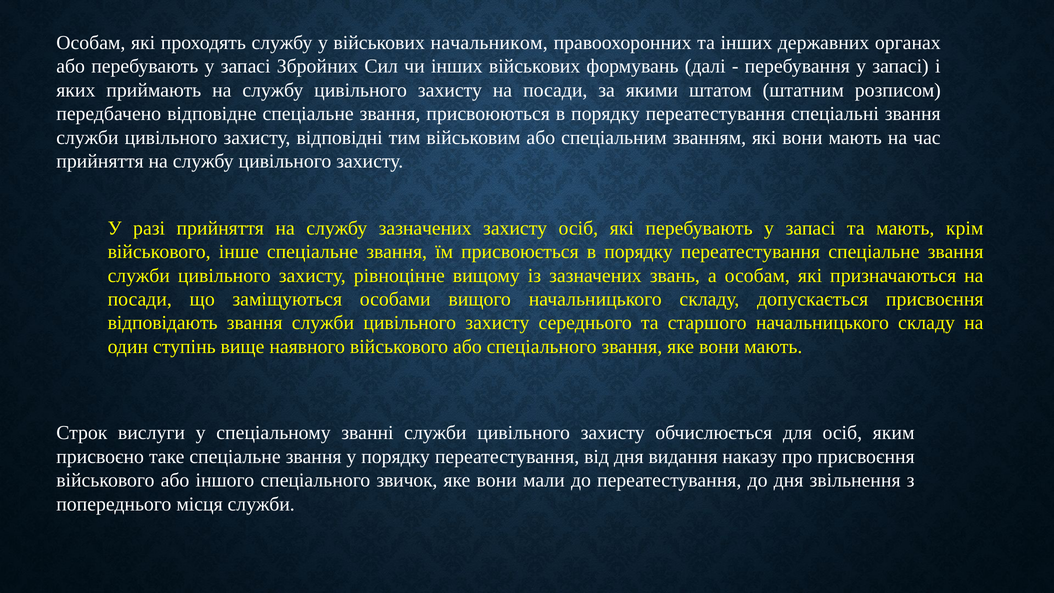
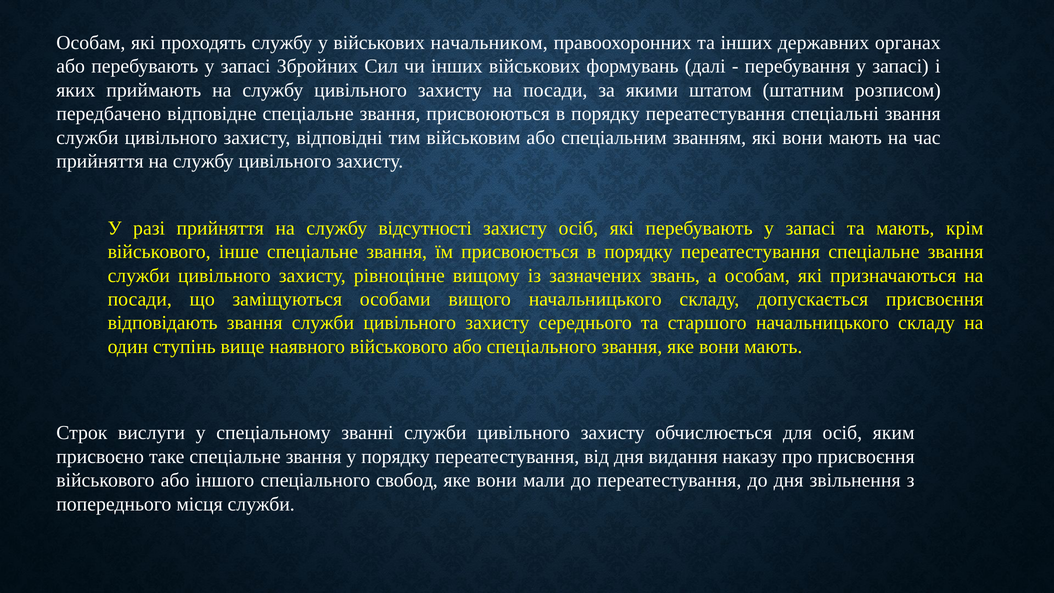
службу зазначених: зазначених -> відсутності (425, 228)
звичок: звичок -> свобод (407, 480)
